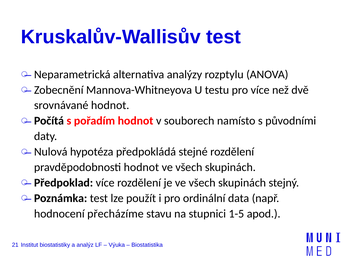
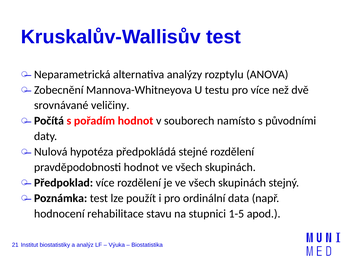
srovnávané hodnot: hodnot -> veličiny (110, 106)
přecházíme: přecházíme -> rehabilitace (115, 214)
